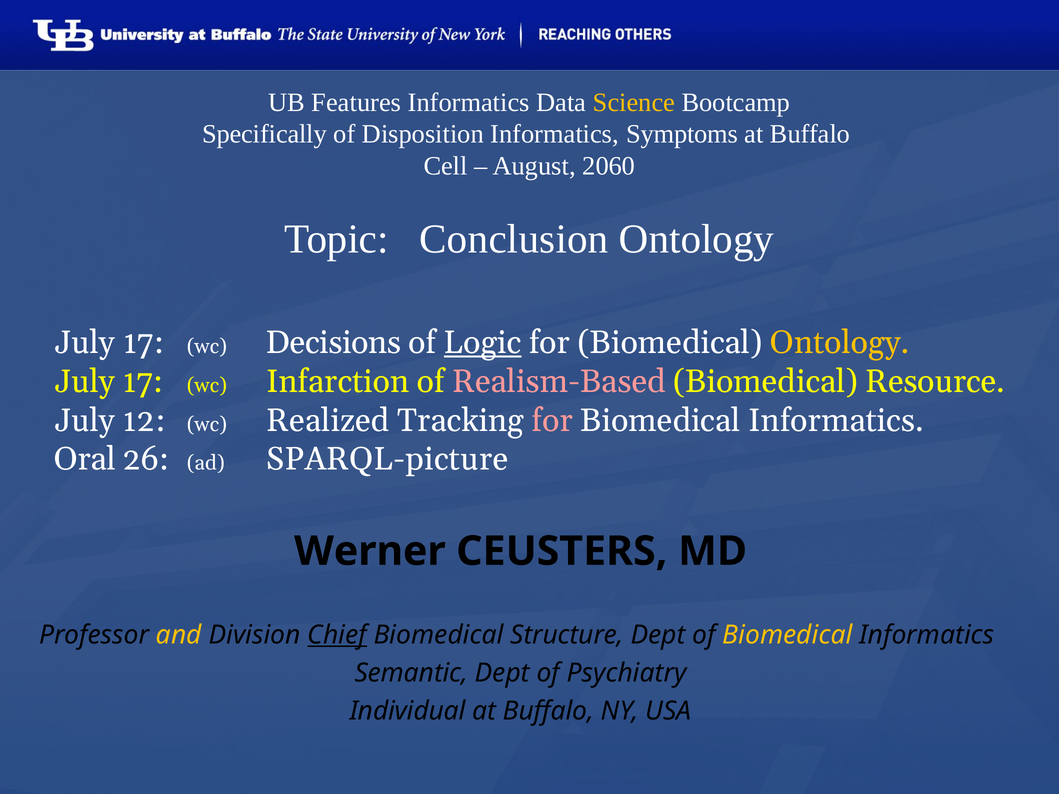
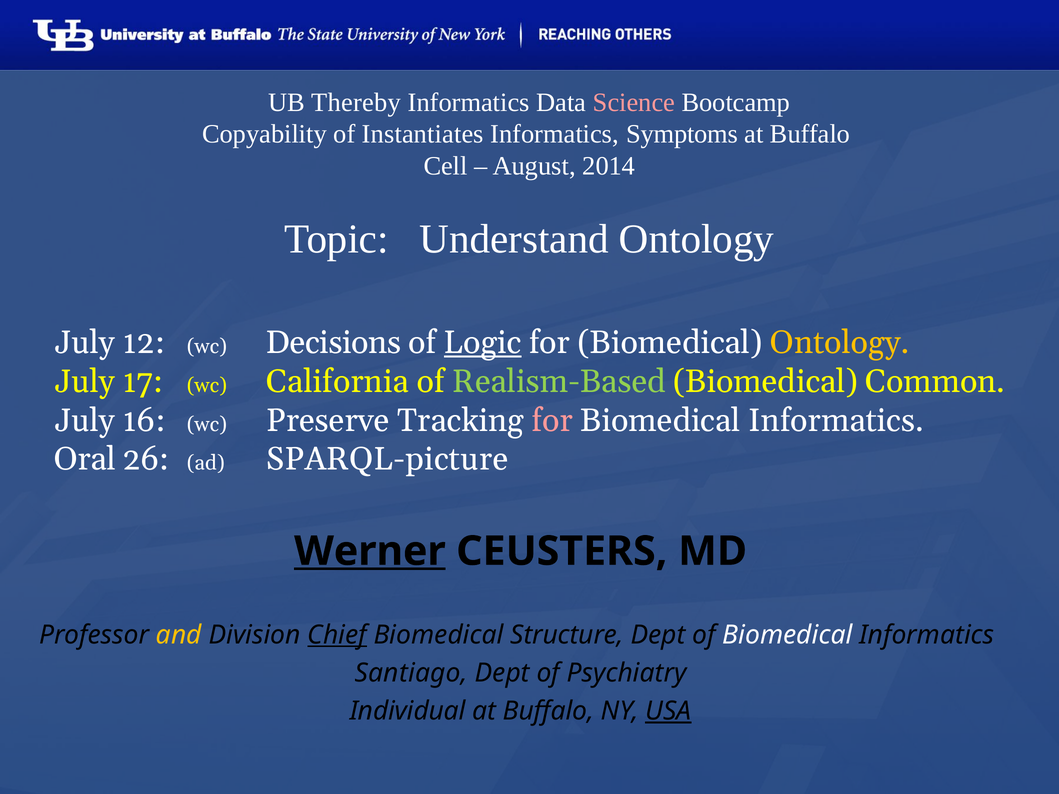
Features: Features -> Thereby (356, 102)
Science colour: yellow -> pink (634, 102)
Specifically: Specifically -> Copyability (264, 134)
Disposition: Disposition -> Instantiates (423, 134)
2060: 2060 -> 2014 (609, 166)
Conclusion: Conclusion -> Understand (514, 239)
17: 17 -> 12 (144, 343)
Infarction: Infarction -> California (338, 382)
Realism-Based colour: pink -> light green (559, 382)
Resource: Resource -> Common (935, 382)
12: 12 -> 16 (144, 421)
Realized: Realized -> Preserve (328, 421)
Werner underline: none -> present (370, 551)
Biomedical colour: yellow -> white (787, 635)
Semantic: Semantic -> Santiago (411, 673)
USA underline: none -> present (668, 711)
